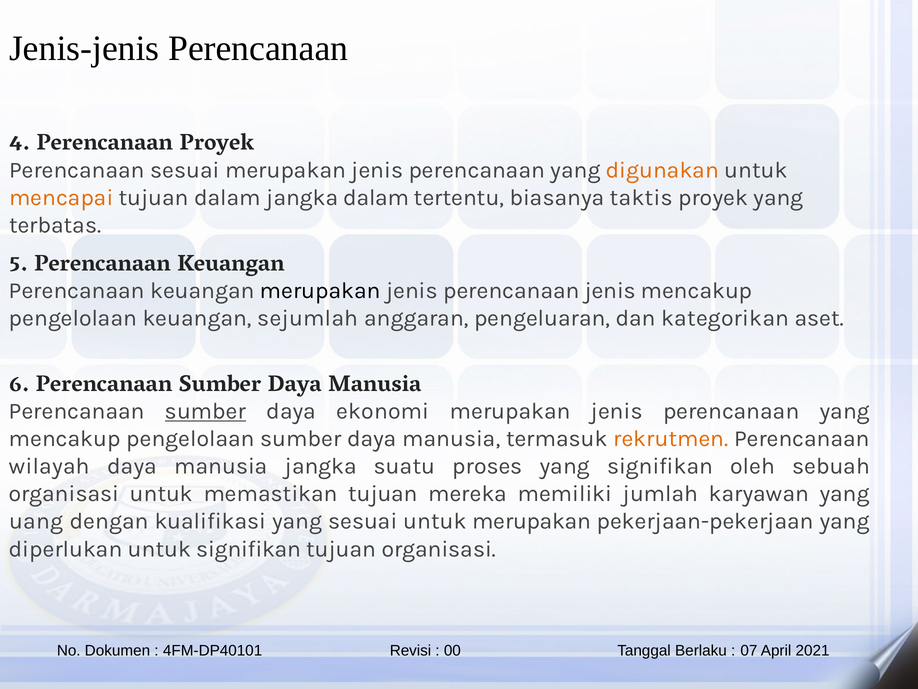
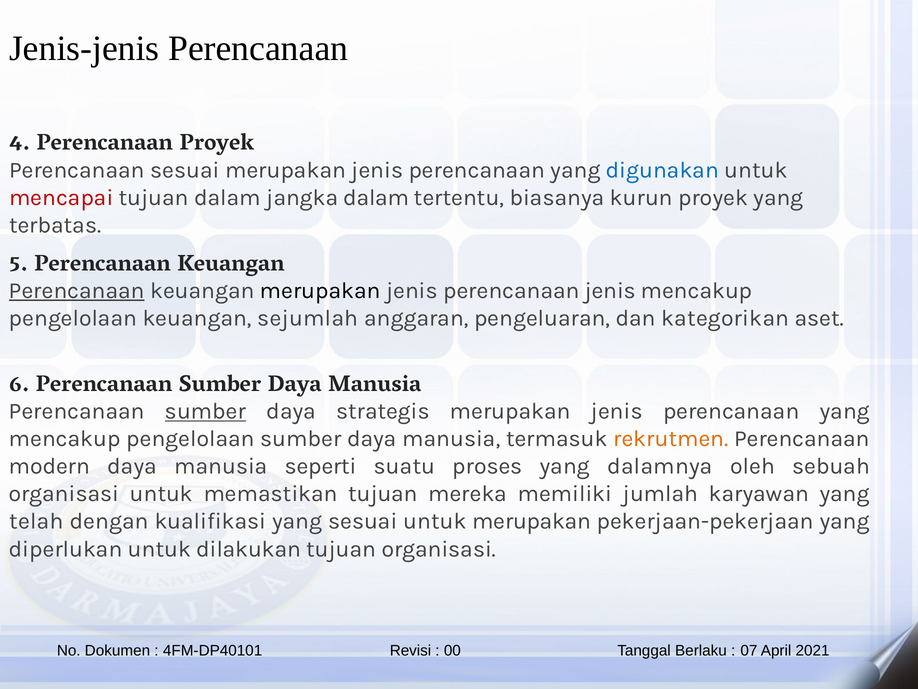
digunakan colour: orange -> blue (662, 170)
mencapai colour: orange -> red (61, 197)
taktis: taktis -> kurun (641, 197)
Perencanaan underline: none -> present (77, 290)
ekonomi: ekonomi -> strategis (383, 411)
wilayah: wilayah -> modern (50, 466)
manusia jangka: jangka -> seperti (321, 466)
yang signifikan: signifikan -> dalamnya (660, 466)
uang: uang -> telah (36, 521)
untuk signifikan: signifikan -> dilakukan (249, 549)
